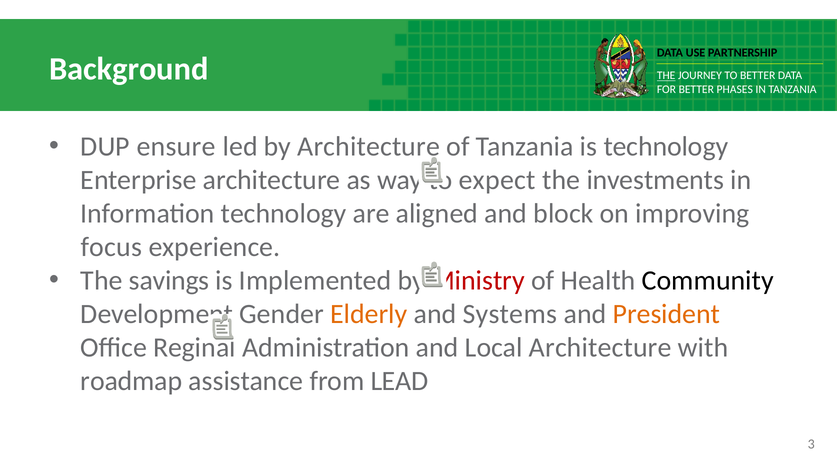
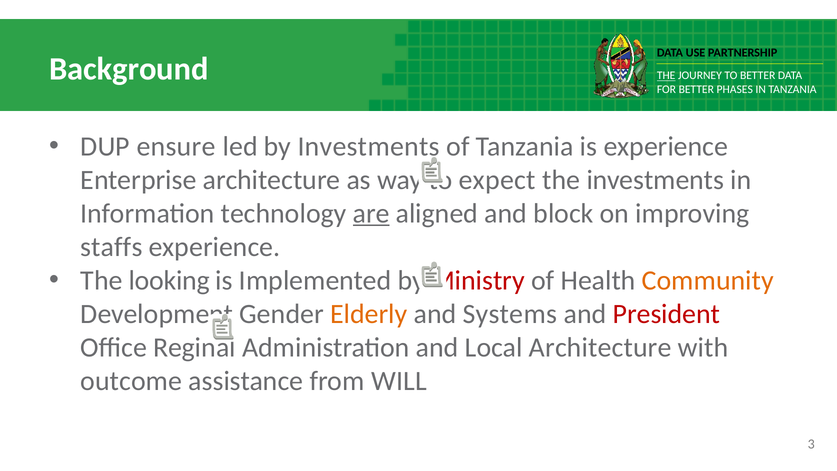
by Architecture: Architecture -> Investments (369, 146)
is technology: technology -> experience (666, 146)
are underline: none -> present (371, 213)
focus: focus -> staffs (111, 247)
savings: savings -> looking (169, 280)
Community colour: black -> orange (708, 280)
President colour: orange -> red (666, 314)
roadmap: roadmap -> outcome (131, 381)
LEAD: LEAD -> WILL (399, 381)
